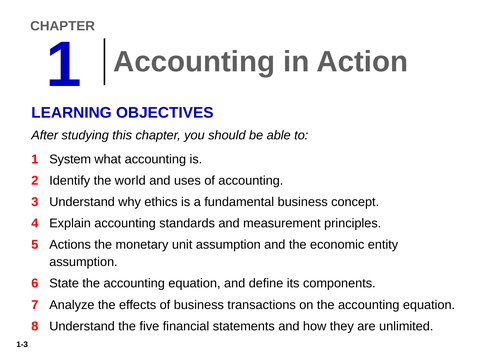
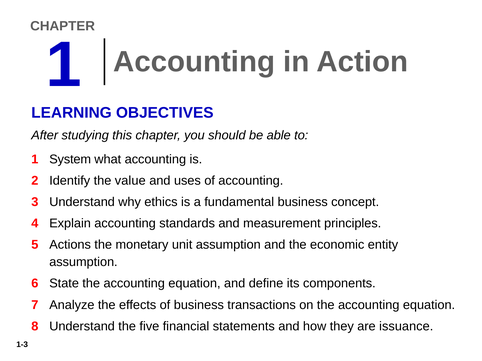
world: world -> value (130, 181)
unlimited: unlimited -> issuance (406, 327)
